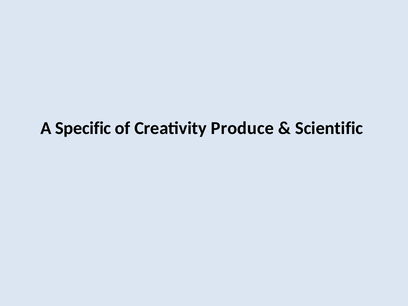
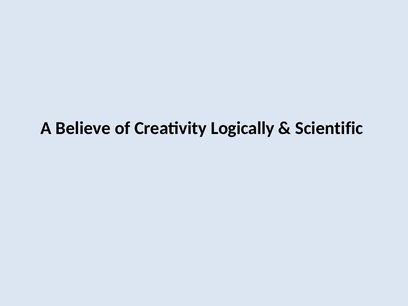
Specific: Specific -> Believe (83, 128)
Produce: Produce -> Logically (243, 128)
